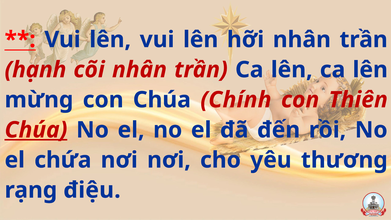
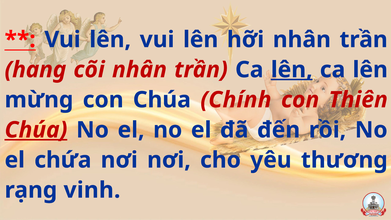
hạnh: hạnh -> hang (35, 70)
lên underline: none -> present (292, 70)
điệu: điệu -> vinh (92, 190)
